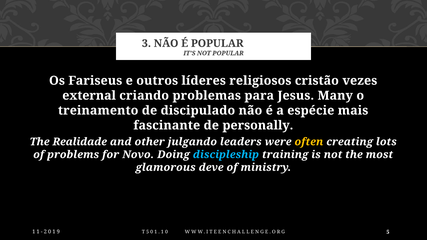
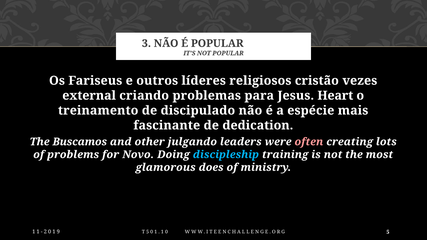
Many: Many -> Heart (335, 96)
personally: personally -> dedication (258, 125)
Realidade: Realidade -> Buscamos (80, 142)
often colour: yellow -> pink (309, 142)
deve: deve -> does (211, 167)
